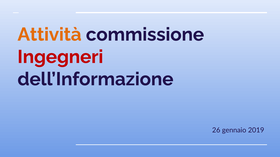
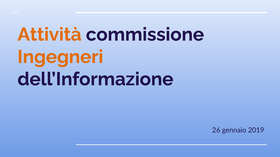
Ingegneri colour: red -> orange (60, 57)
